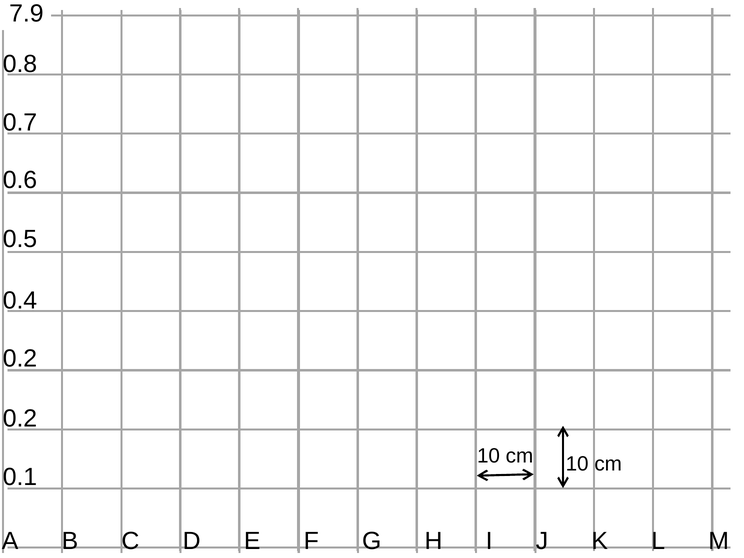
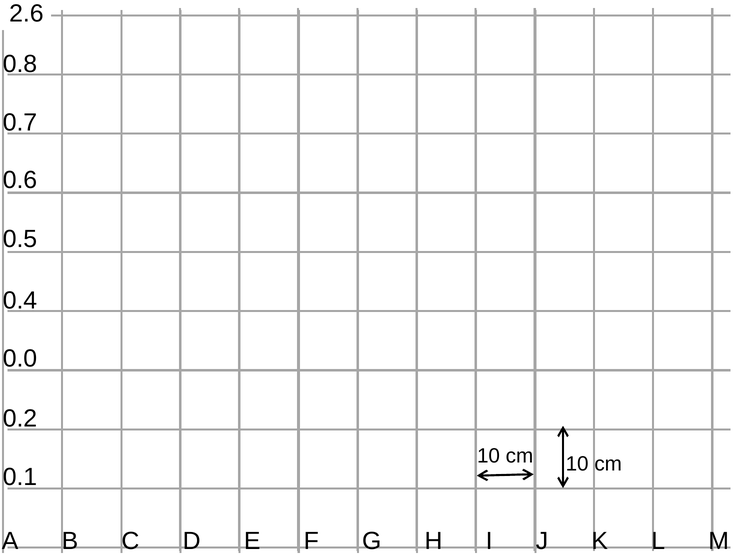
7.9: 7.9 -> 2.6 (26, 13)
0.2: 0.2 -> 0.0 (20, 358)
